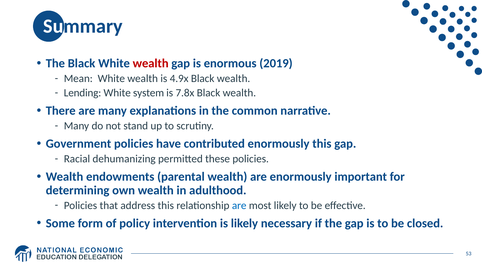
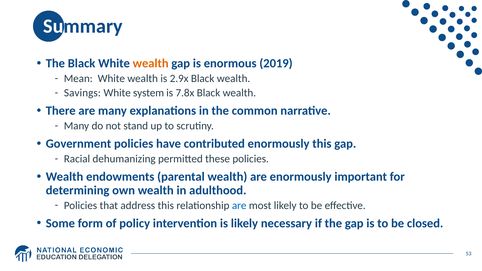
wealth colour: red -> orange (151, 63)
4.9x: 4.9x -> 2.9x (179, 79)
Lending: Lending -> Savings (82, 93)
